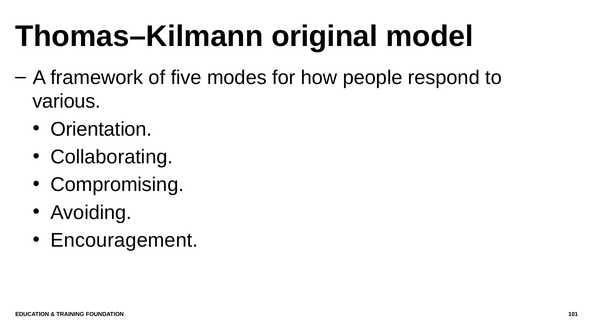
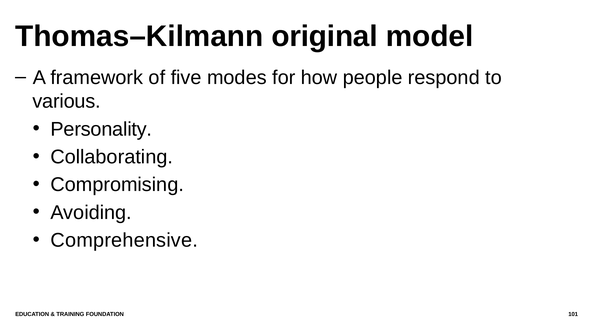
Orientation: Orientation -> Personality (101, 129)
Encouragement: Encouragement -> Comprehensive (124, 240)
